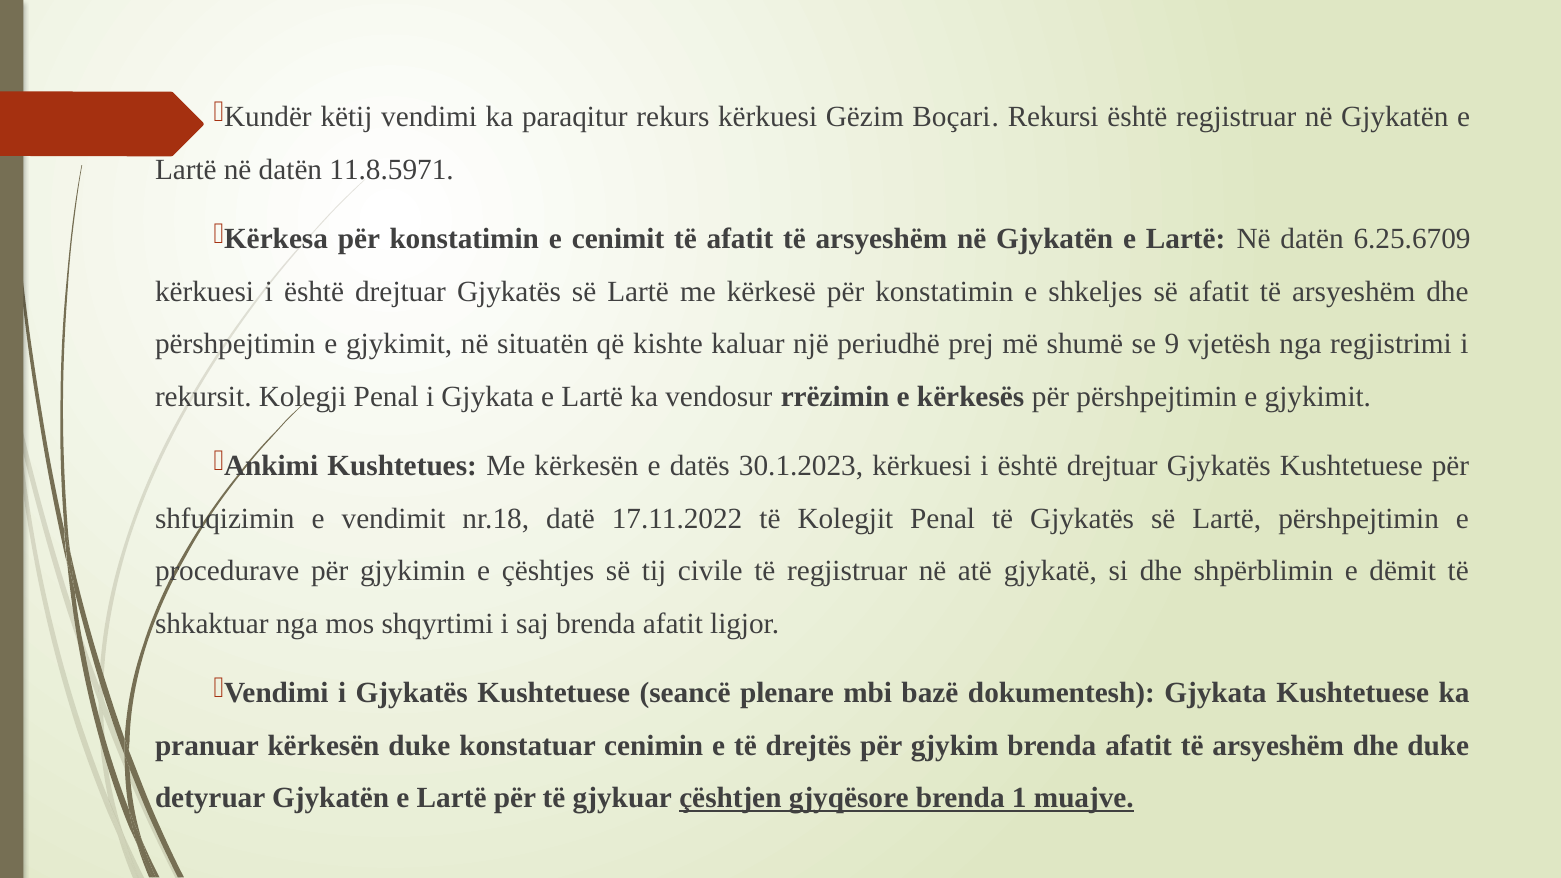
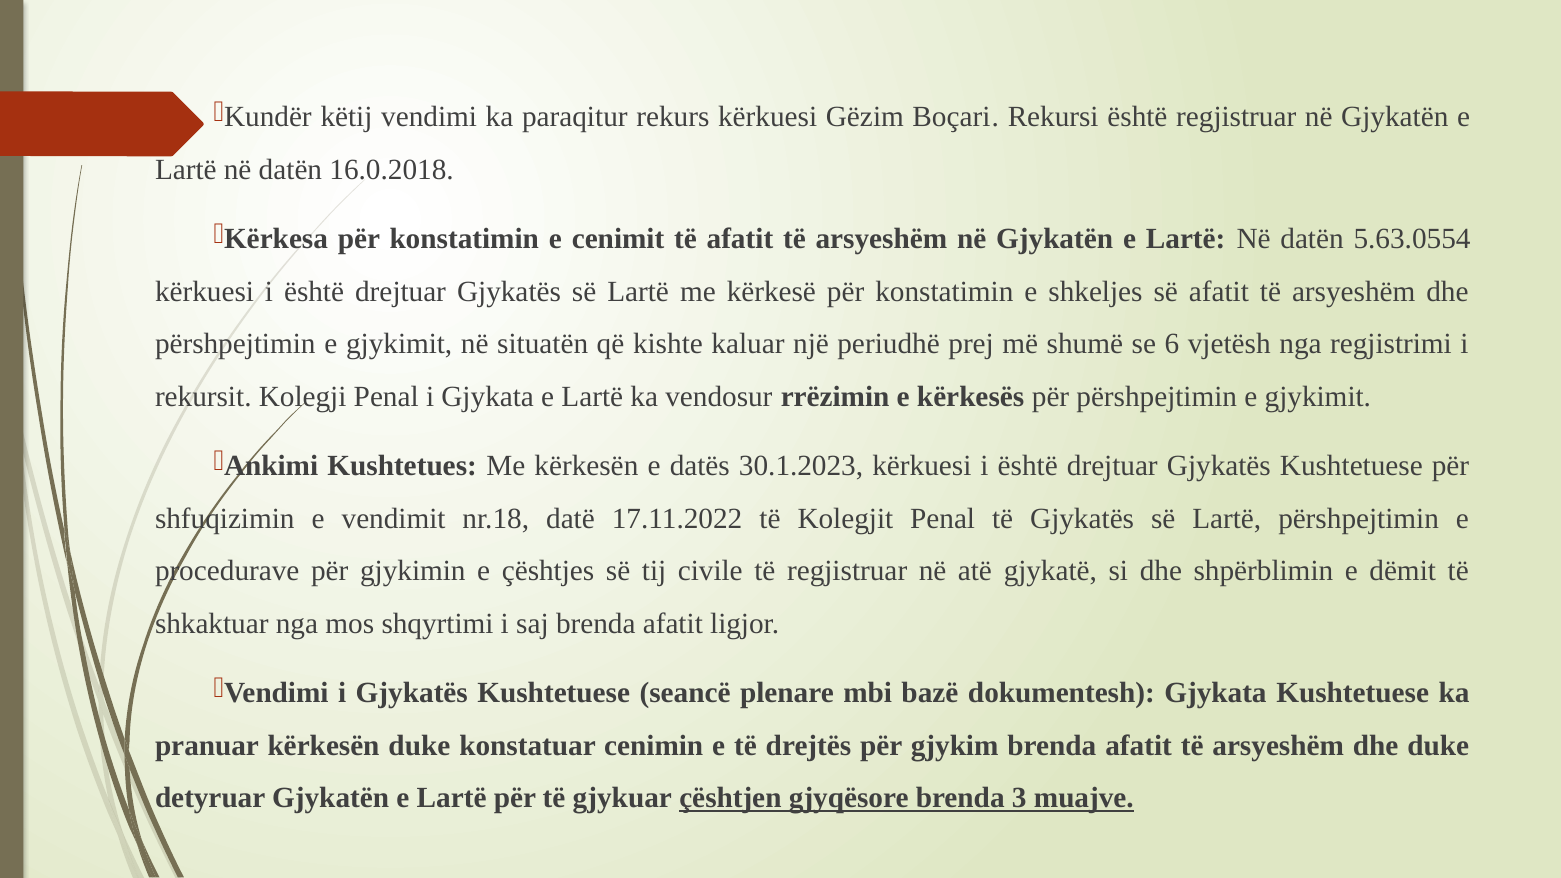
11.8.5971: 11.8.5971 -> 16.0.2018 (392, 170)
6.25.6709: 6.25.6709 -> 5.63.0554 (1412, 239)
9: 9 -> 6 (1172, 344)
1: 1 -> 3 (1019, 798)
